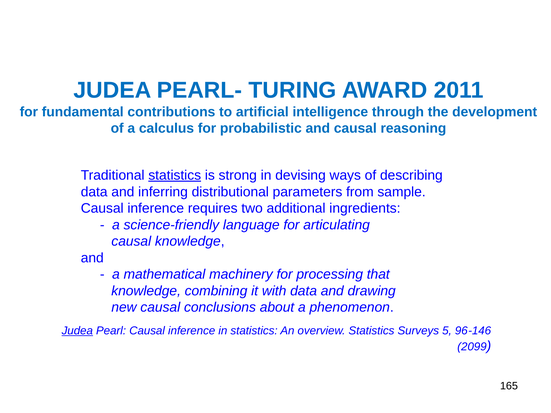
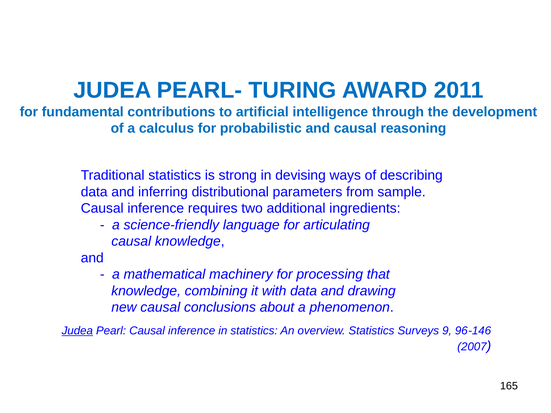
statistics underline: present -> none (175, 175)
5: 5 -> 9 (447, 331)
2099: 2099 -> 2007 (472, 347)
